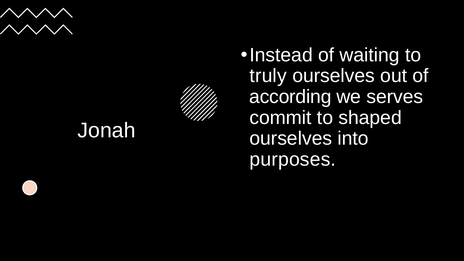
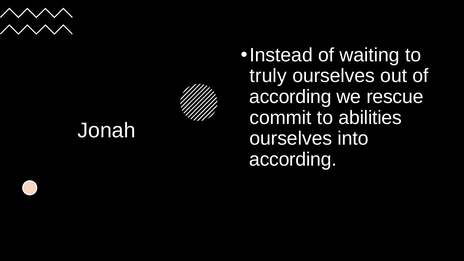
serves: serves -> rescue (395, 97)
shaped: shaped -> abilities (370, 118)
purposes: purposes -> according (293, 159)
